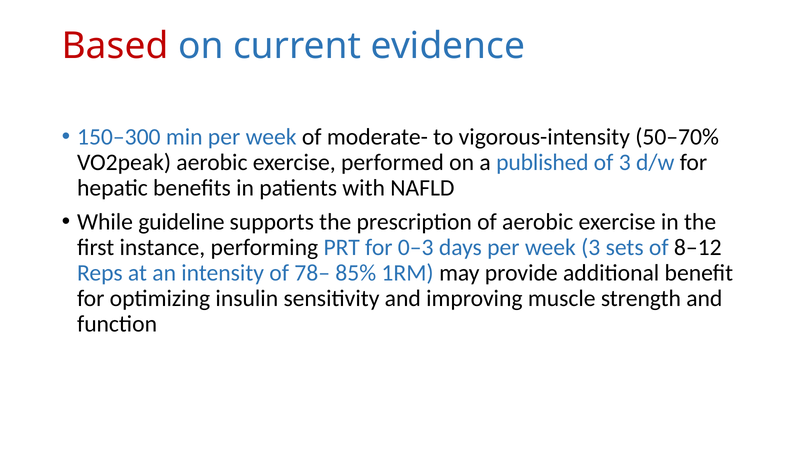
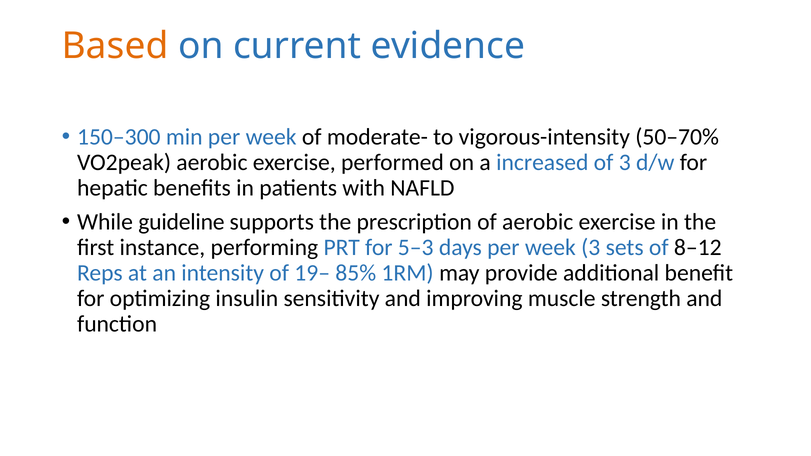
Based colour: red -> orange (115, 46)
published: published -> increased (542, 163)
0–3: 0–3 -> 5–3 (416, 248)
78–: 78– -> 19– (312, 273)
